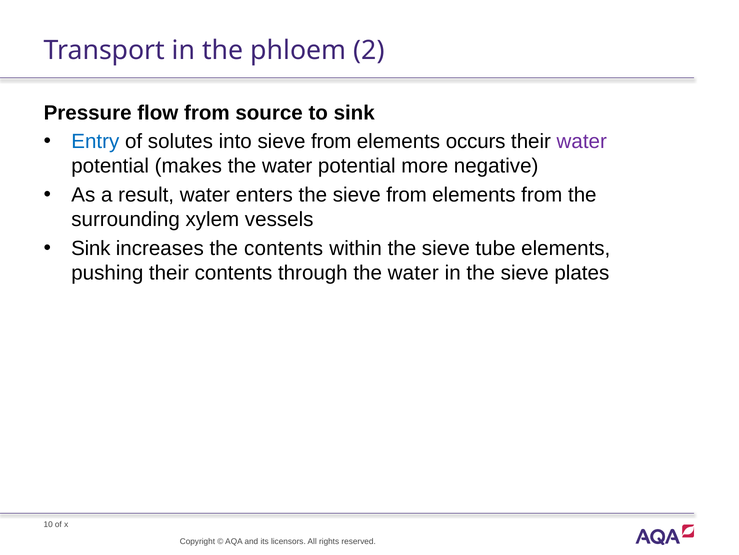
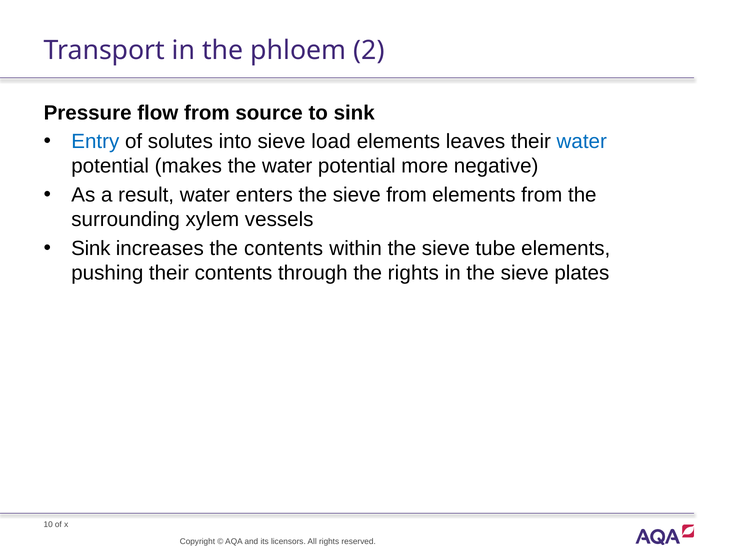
into sieve from: from -> load (331, 141)
occurs: occurs -> leaves (476, 141)
water colour: purple -> blue (582, 141)
through the water: water -> rights (413, 273)
